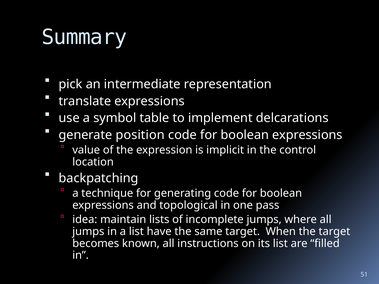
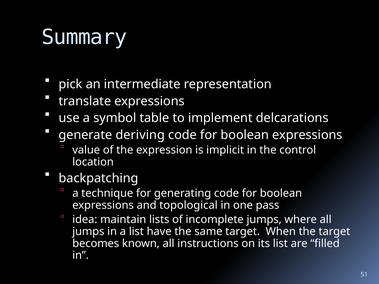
position: position -> deriving (140, 135)
